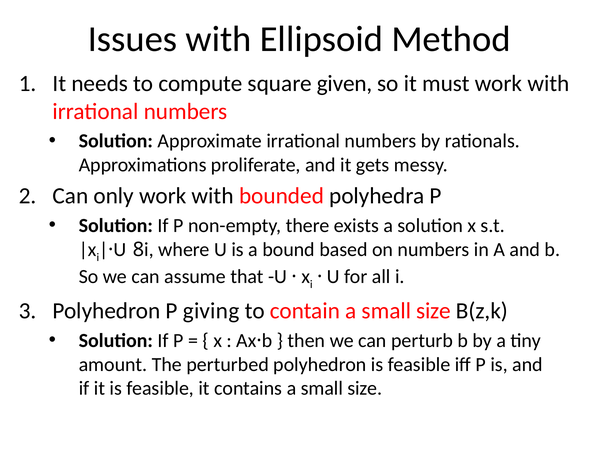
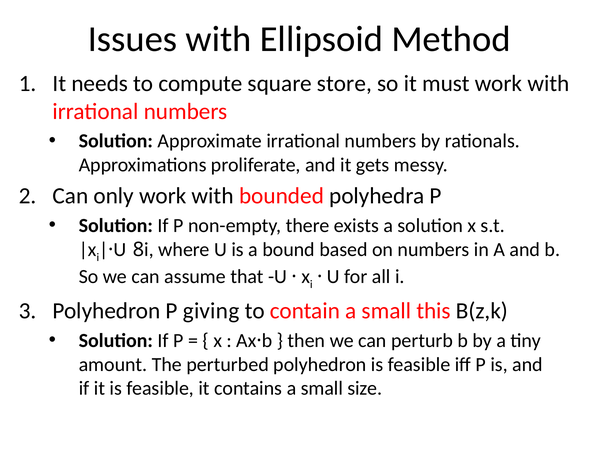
given: given -> store (344, 84)
contain a small size: size -> this (433, 311)
